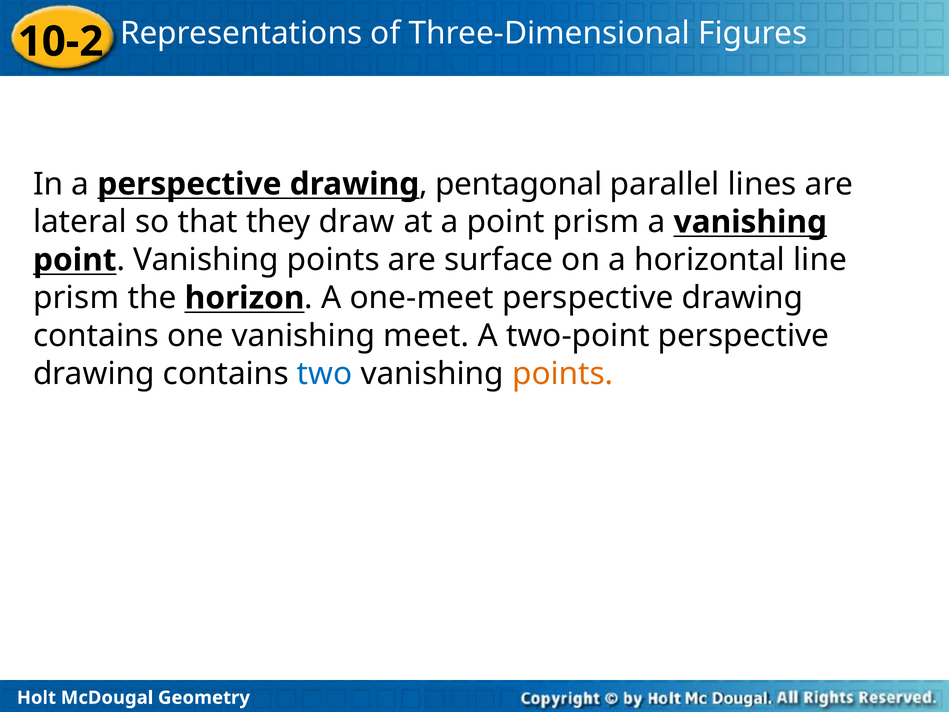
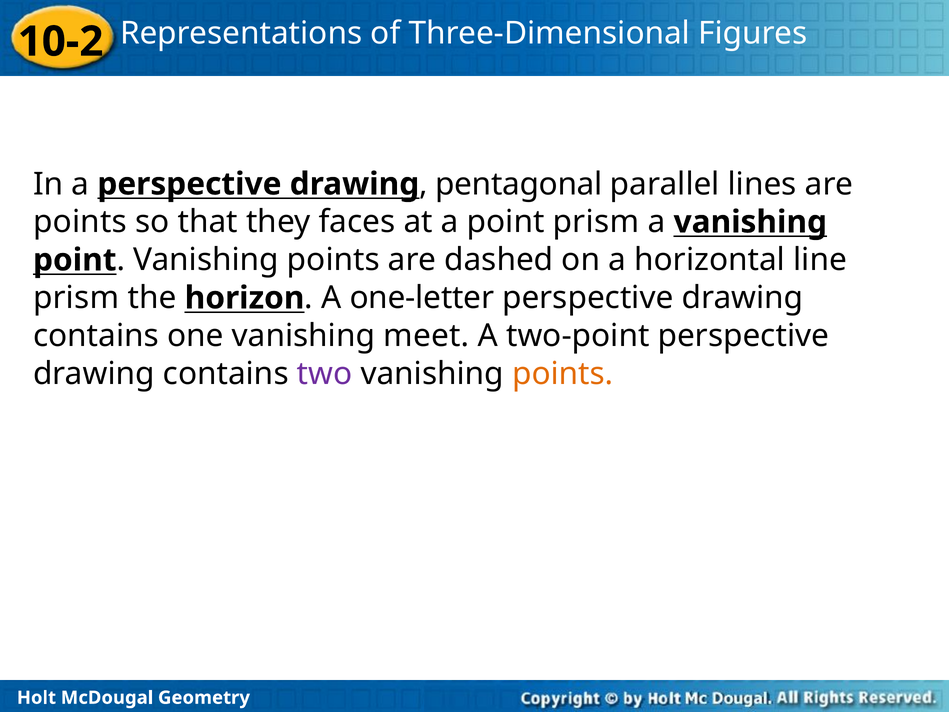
lateral: lateral -> points (80, 222)
draw: draw -> faces (357, 222)
surface: surface -> dashed (499, 260)
one-meet: one-meet -> one-letter (422, 298)
two colour: blue -> purple (325, 374)
